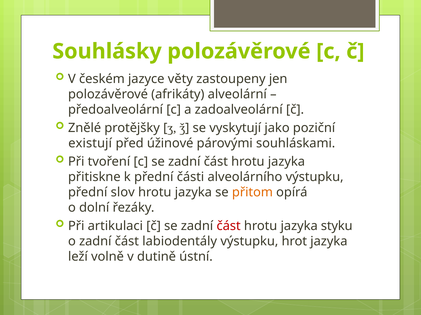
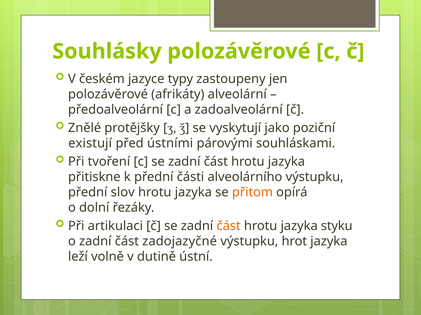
věty: věty -> typy (180, 79)
úžinové: úžinové -> ústními (170, 144)
část colour: red -> orange (229, 226)
labiodentály: labiodentály -> zadojazyčné (180, 242)
